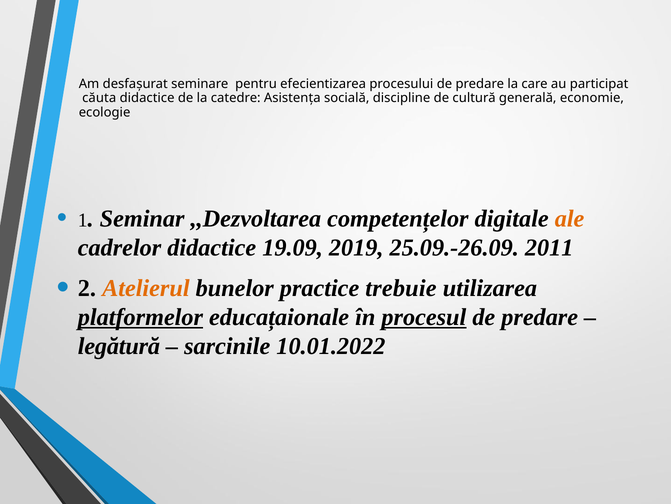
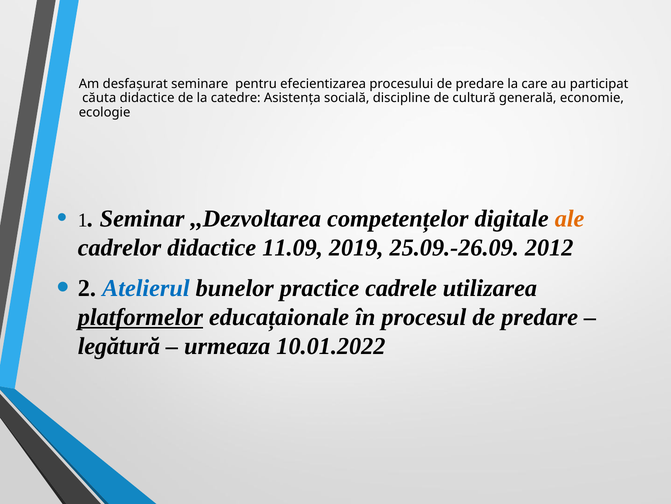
19.09: 19.09 -> 11.09 (293, 247)
2011: 2011 -> 2012 (549, 247)
Atelierul colour: orange -> blue (146, 288)
trebuie: trebuie -> cadrele (401, 288)
procesul underline: present -> none (424, 317)
sarcinile: sarcinile -> urmeaza (227, 346)
